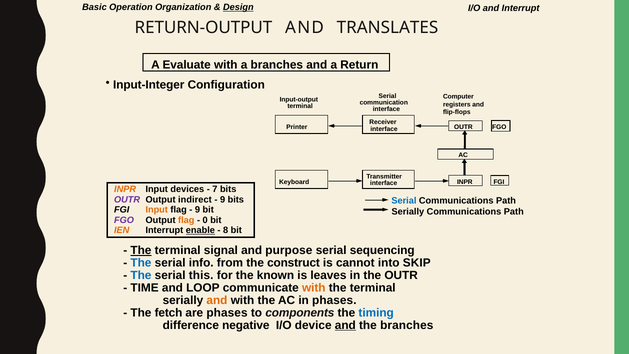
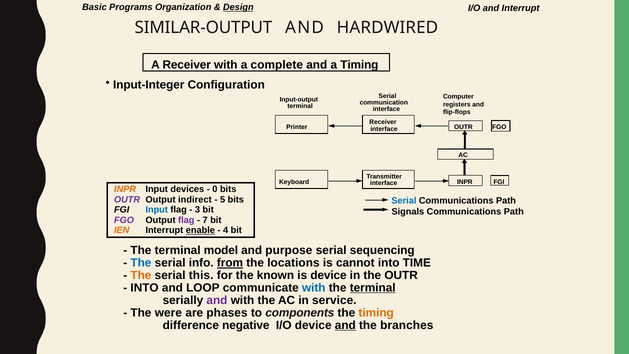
Operation: Operation -> Programs (131, 7)
RETURN-OUTPUT: RETURN-OUTPUT -> SIMILAR-OUTPUT (203, 28)
TRANSLATES: TRANSLATES -> HARDWIRED (387, 28)
A Evaluate: Evaluate -> Receiver (187, 65)
a branches: branches -> complete (277, 65)
a Return: Return -> Timing (359, 65)
7: 7 -> 0 (215, 189)
9: 9 -> 5 (223, 200)
Input colour: orange -> blue (157, 210)
9: 9 -> 3 (198, 210)
Serially: Serially -> Signals (408, 211)
flag colour: orange -> purple (186, 220)
0: 0 -> 7 (205, 220)
8: 8 -> 4 (226, 230)
The underline: present -> none (141, 250)
signal: signal -> model (221, 250)
from underline: none -> present (230, 263)
construct: construct -> locations (293, 263)
SKIP: SKIP -> TIME (417, 263)
The colour: blue -> orange (141, 275)
is leaves: leaves -> device (329, 275)
TIME: TIME -> INTO (145, 288)
with colour: orange -> blue (314, 288)
terminal underline: none -> present (373, 288)
and colour: orange -> purple (217, 300)
in phases: phases -> service (334, 300)
fetch: fetch -> were (168, 313)
timing colour: blue -> orange (376, 313)
